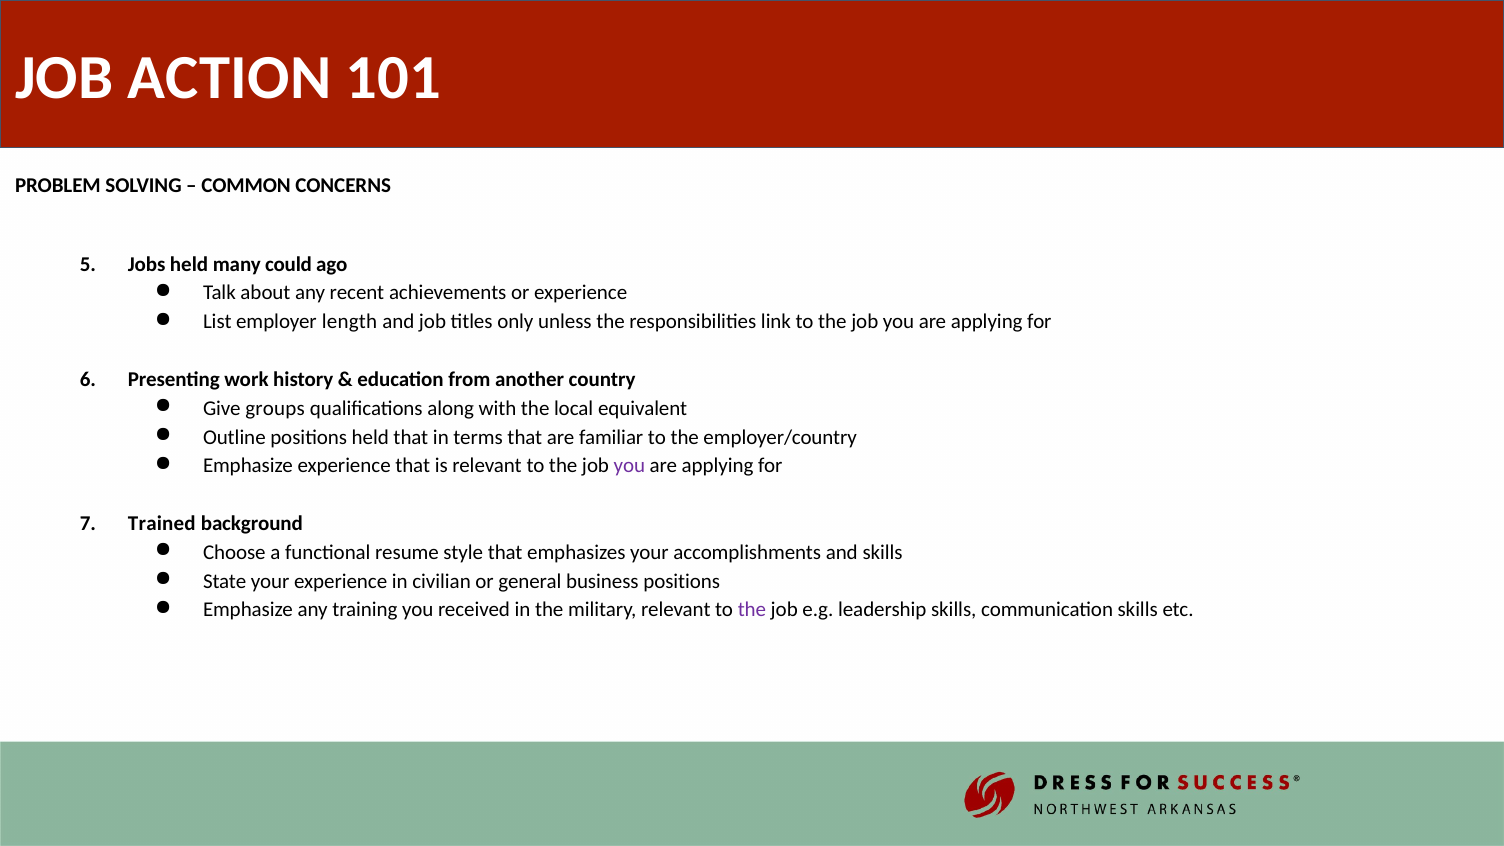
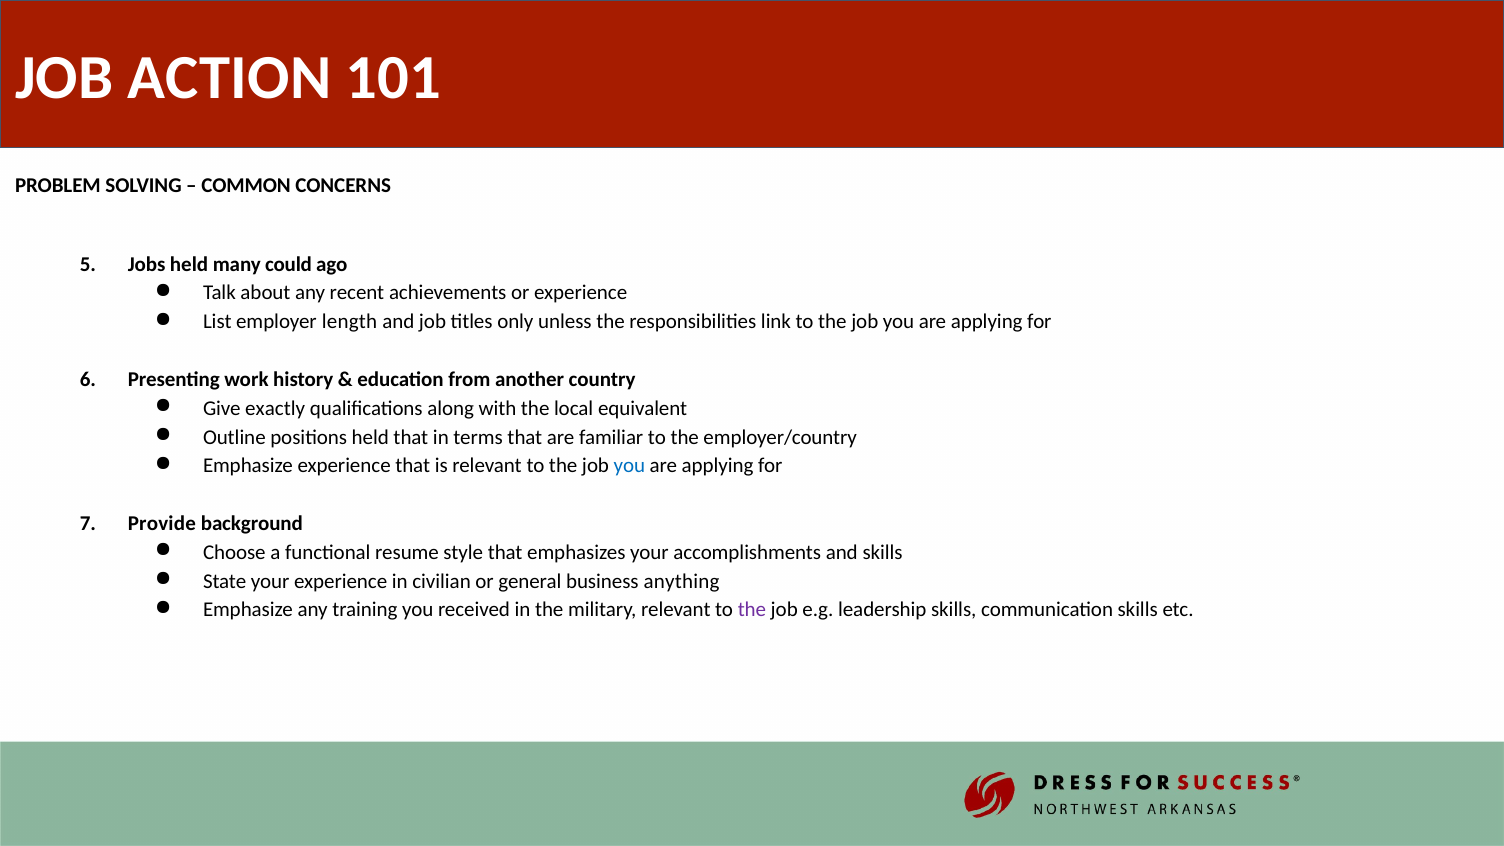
groups: groups -> exactly (275, 408)
you colour: purple -> blue (629, 466)
Trained: Trained -> Provide (162, 524)
business positions: positions -> anything (682, 581)
